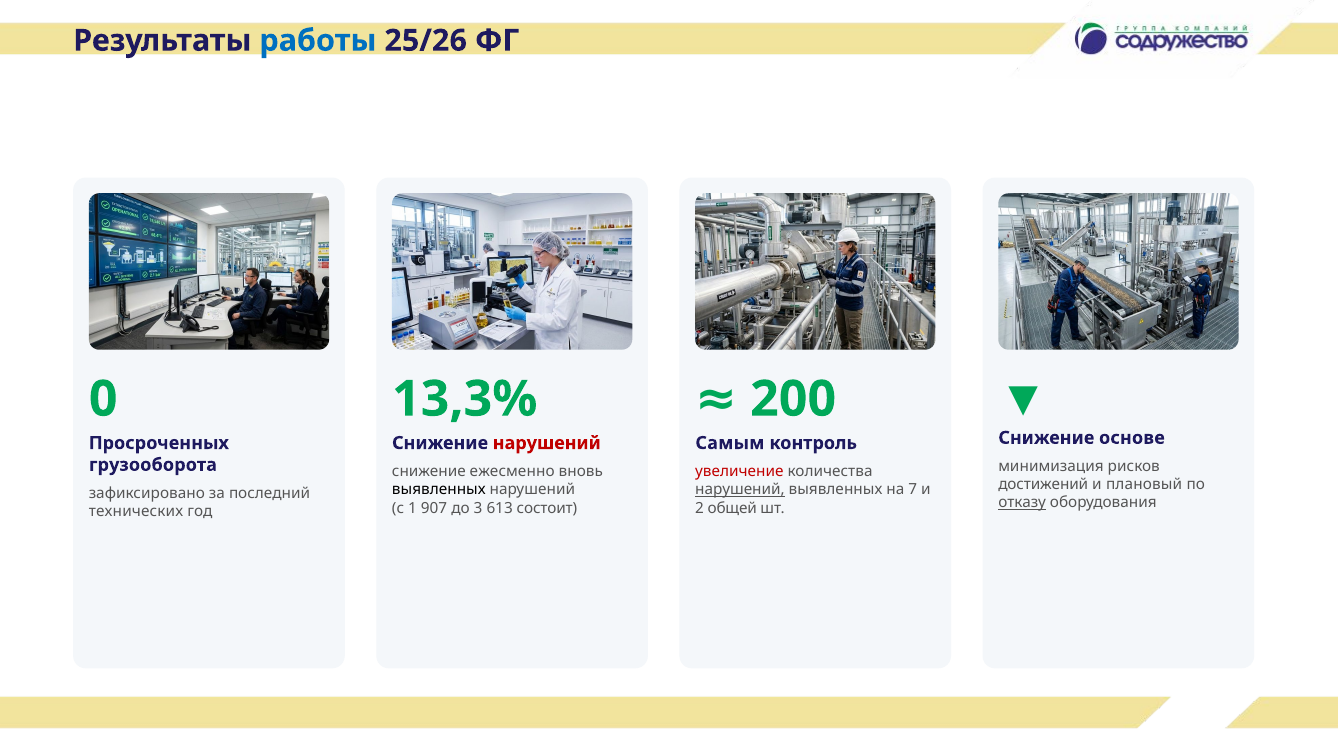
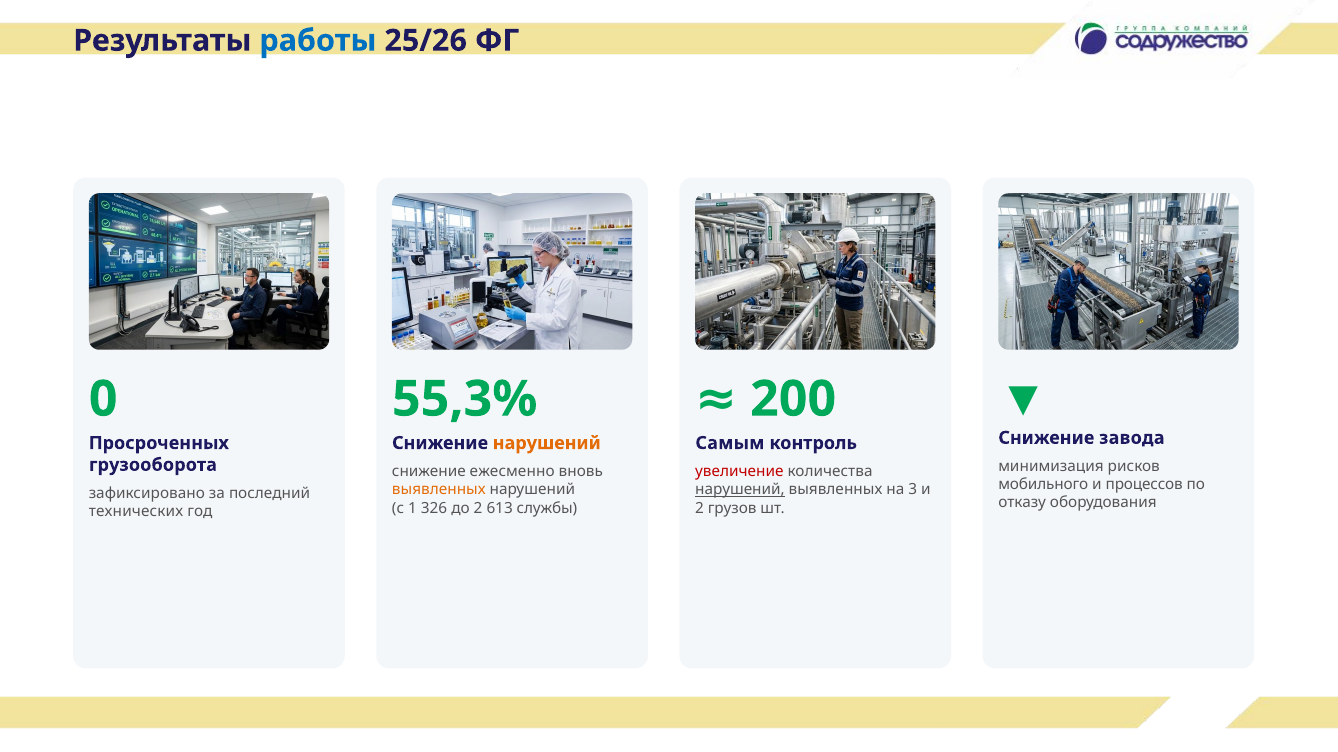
13,3%: 13,3% -> 55,3% (465, 399)
основе: основе -> завода (1132, 438)
нарушений colour: red -> orange (547, 443)
достижений: достижений -> мобильного (1043, 485)
плановый: плановый -> процессов (1144, 485)
выявленных colour: black -> orange (439, 490)
7: 7 -> 3 (913, 490)
отказу underline: present -> none (1022, 503)
907: 907 -> 326 (434, 509)
до 3: 3 -> 2 (478, 509)
состоит: состоит -> службы (547, 509)
общей: общей -> грузов (732, 509)
